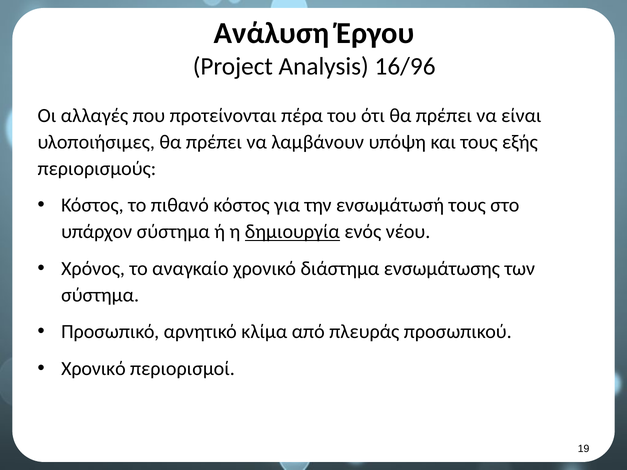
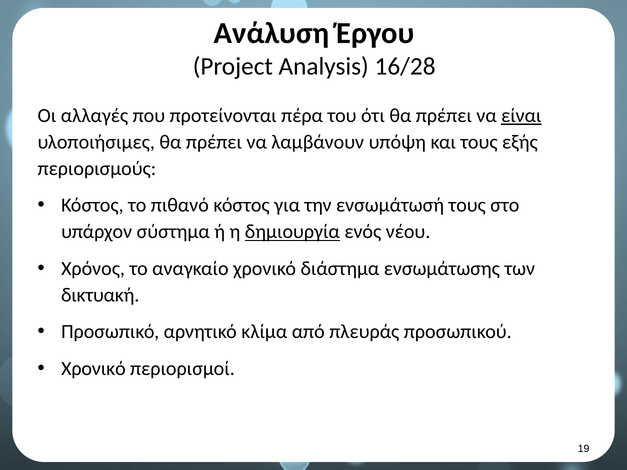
16/96: 16/96 -> 16/28 (405, 66)
είναι underline: none -> present (521, 116)
σύστημα: σύστημα -> δικτυακή (100, 295)
